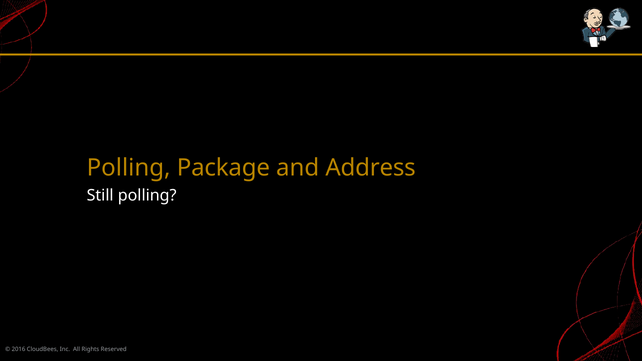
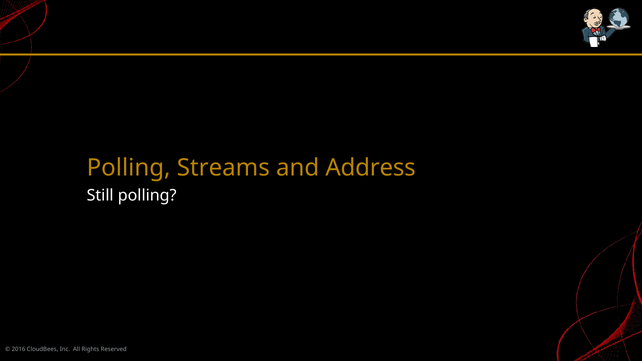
Package: Package -> Streams (223, 168)
